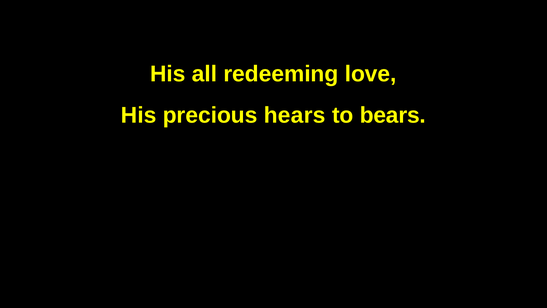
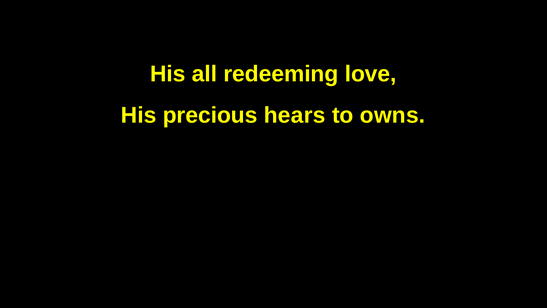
bears: bears -> owns (393, 115)
